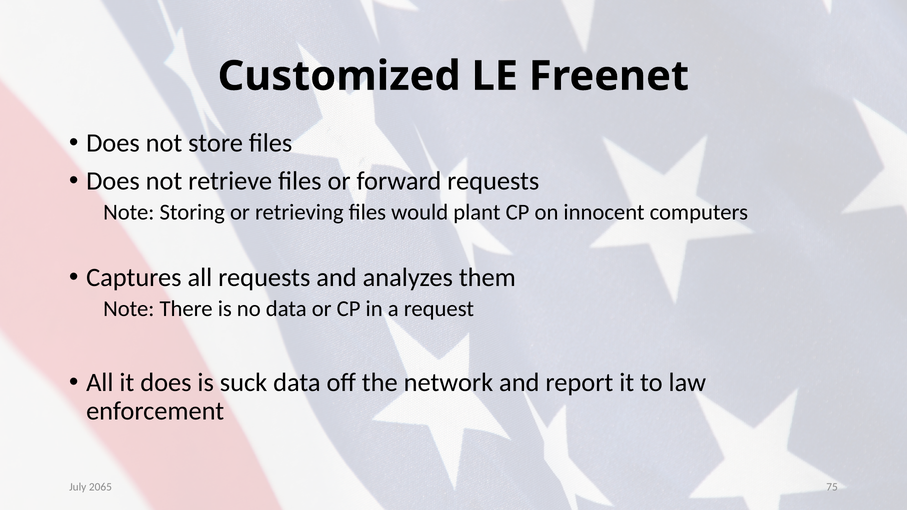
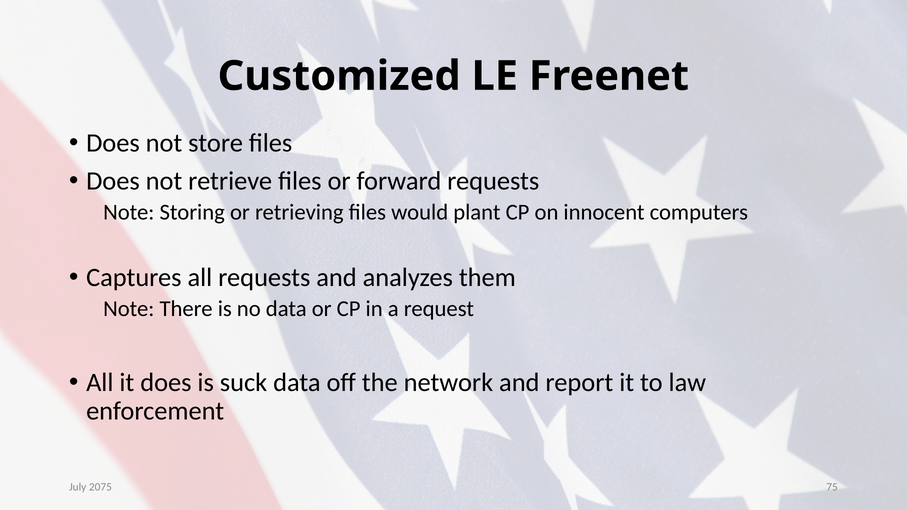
2065: 2065 -> 2075 (100, 487)
